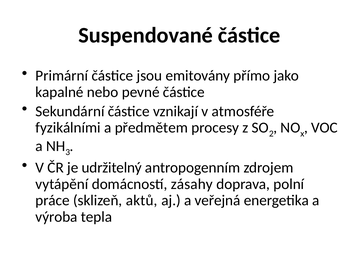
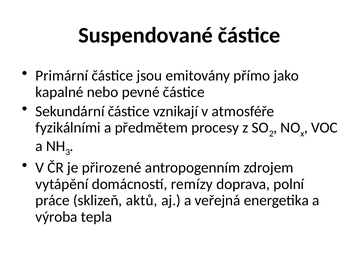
udržitelný: udržitelný -> přirozené (112, 168)
zásahy: zásahy -> remízy (192, 184)
